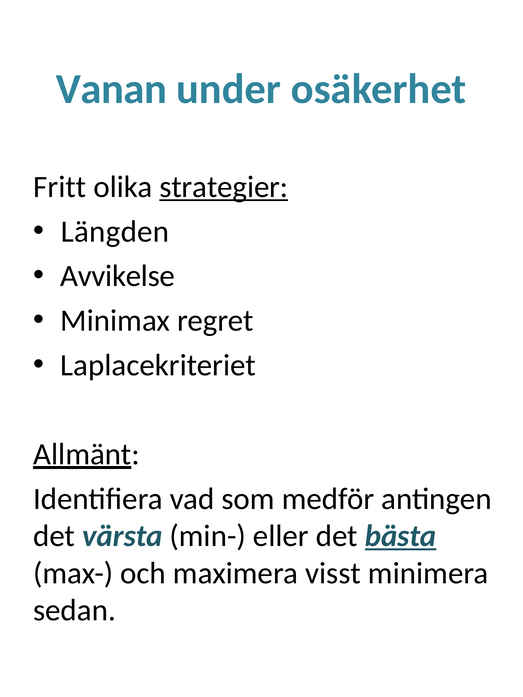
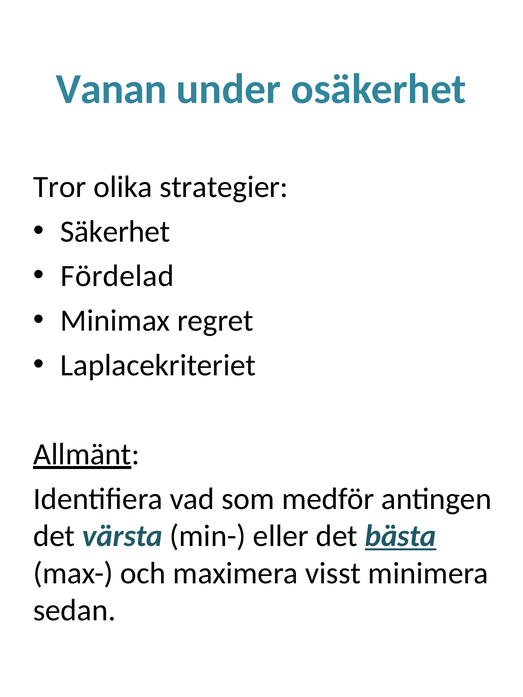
Fritt: Fritt -> Tror (60, 187)
strategier underline: present -> none (224, 187)
Längden: Längden -> Säkerhet (115, 232)
Avvikelse: Avvikelse -> Fördelad (117, 276)
